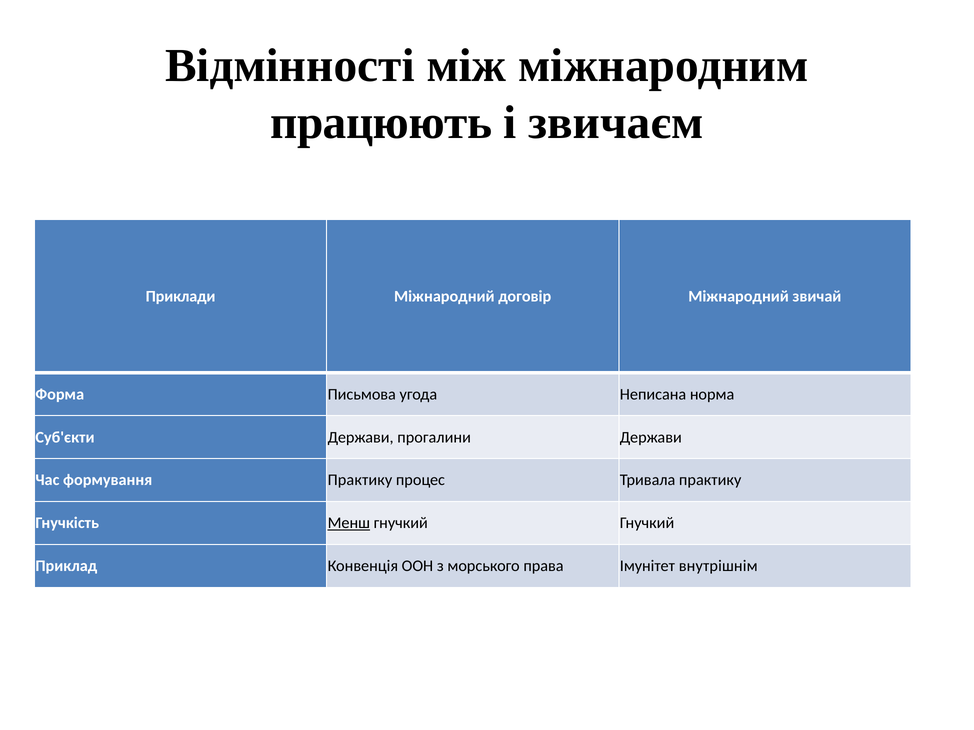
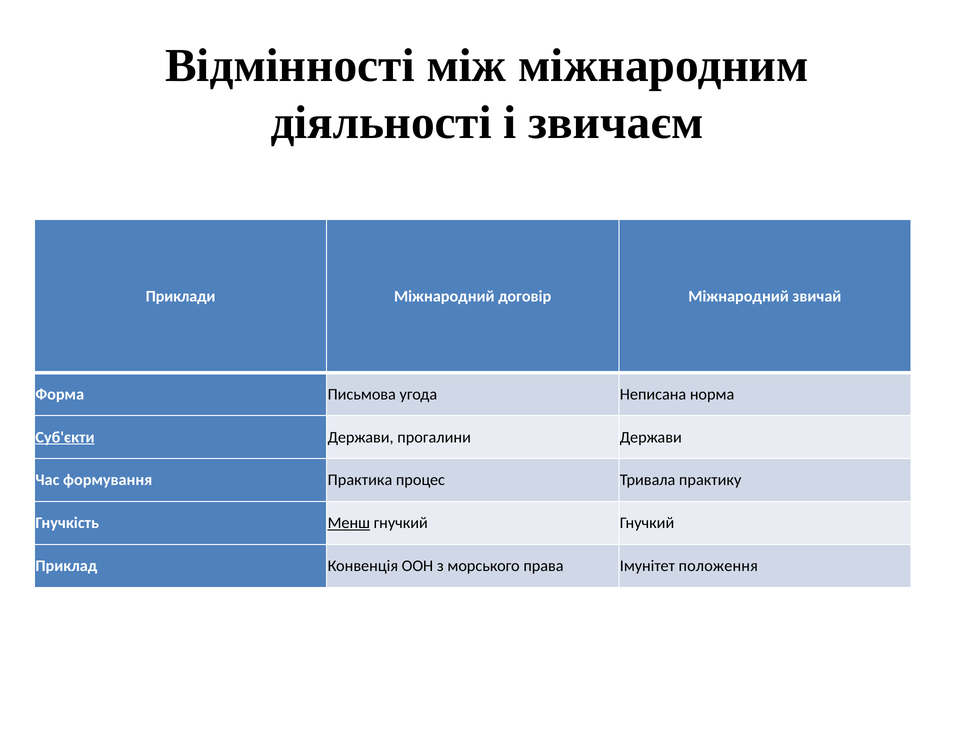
працюють: працюють -> діяльності (381, 123)
Суб'єкти underline: none -> present (65, 437)
формування Практику: Практику -> Практика (360, 480)
внутрішнім: внутрішнім -> положення (718, 566)
